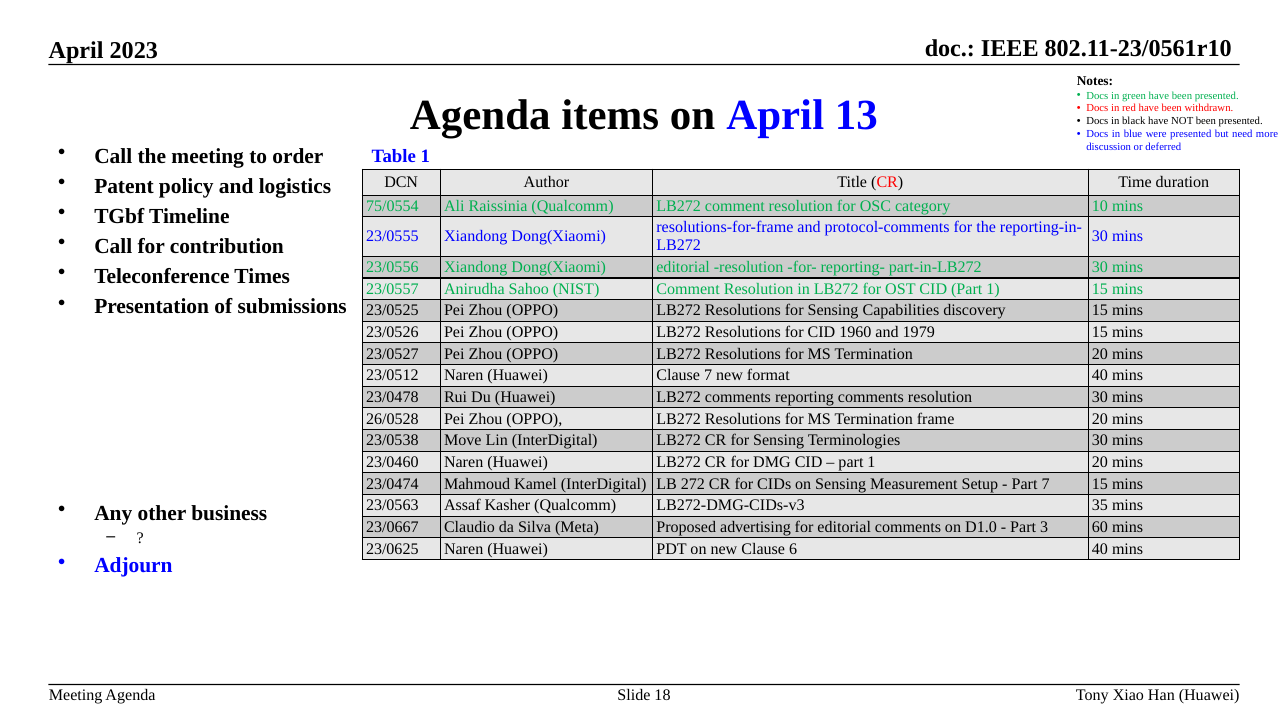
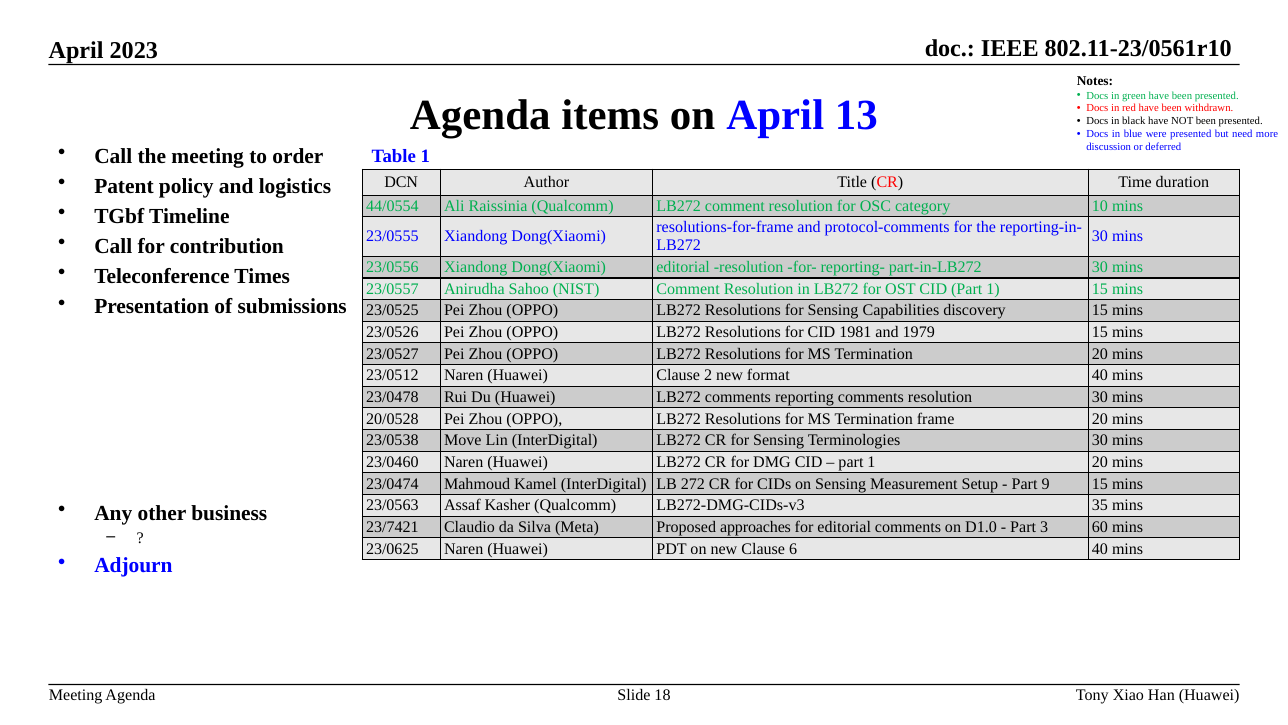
75/0554: 75/0554 -> 44/0554 (392, 206)
1960: 1960 -> 1981 (855, 332)
Clause 7: 7 -> 2 (708, 375)
26/0528: 26/0528 -> 20/0528 (392, 418)
Part 7: 7 -> 9 (1046, 483)
23/0667: 23/0667 -> 23/7421 (392, 527)
advertising: advertising -> approaches (756, 527)
